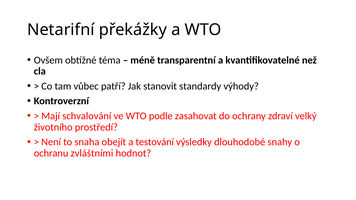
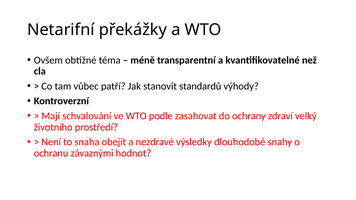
standardy: standardy -> standardů (200, 86)
testování: testování -> nezdravé (155, 142)
zvláštními: zvláštními -> závaznými (92, 153)
